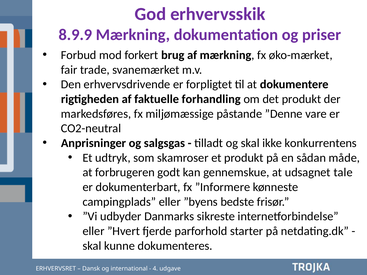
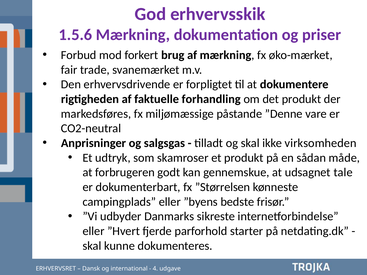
8.9.9: 8.9.9 -> 1.5.6 (75, 35)
konkurrentens: konkurrentens -> virksomheden (321, 143)
”Informere: ”Informere -> ”Størrelsen (223, 187)
